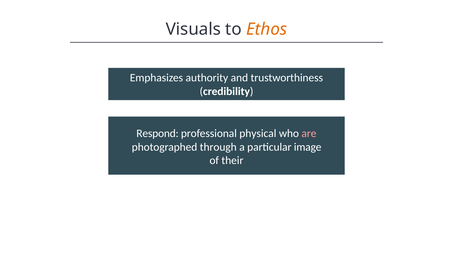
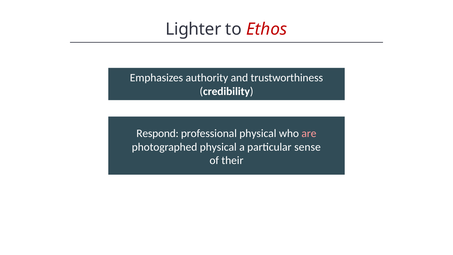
Visuals: Visuals -> Lighter (193, 29)
Ethos colour: orange -> red (267, 29)
photographed through: through -> physical (218, 147)
image: image -> sense (308, 147)
